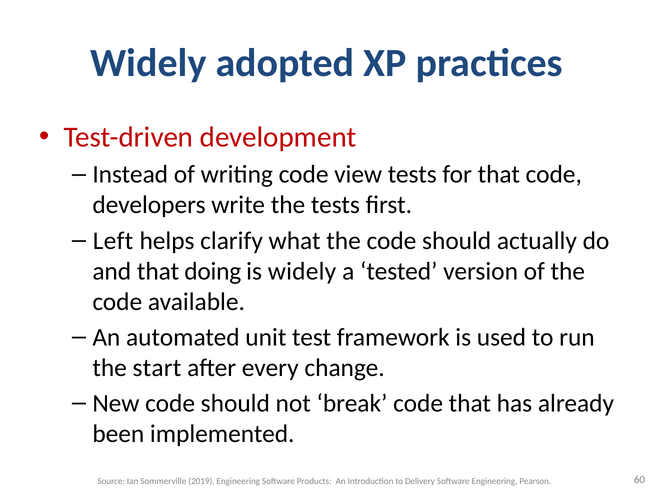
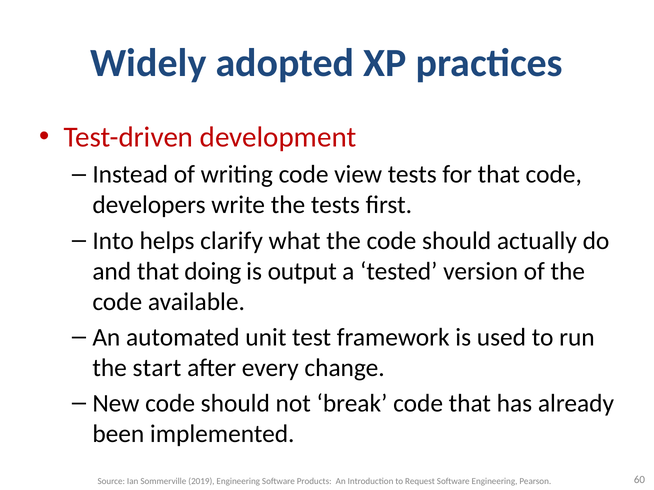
Left: Left -> Into (113, 241)
is widely: widely -> output (302, 271)
Delivery: Delivery -> Request (420, 482)
